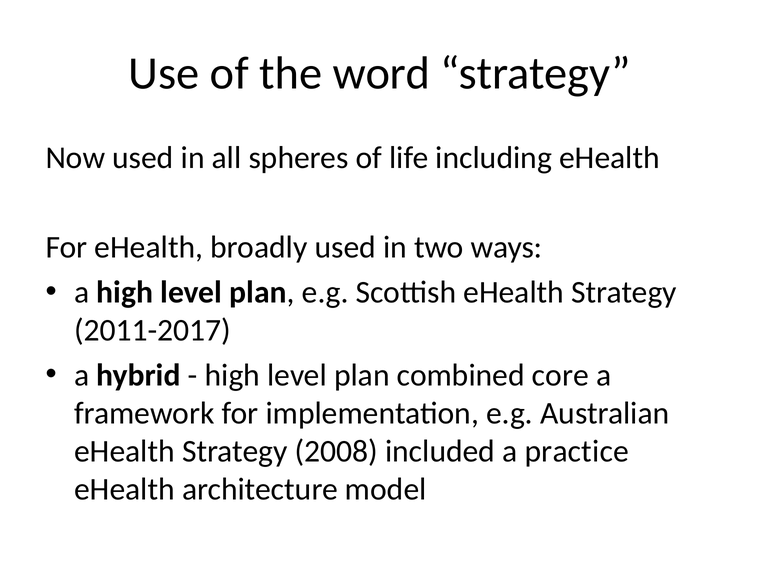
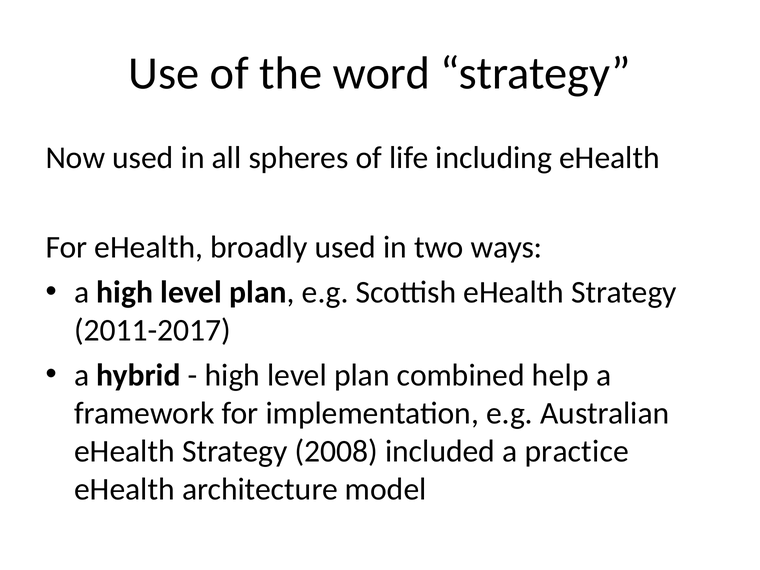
core: core -> help (560, 375)
